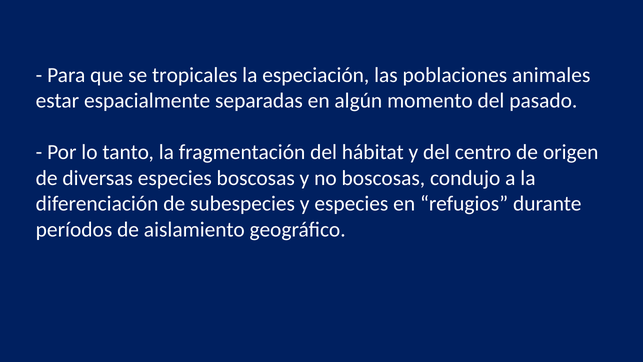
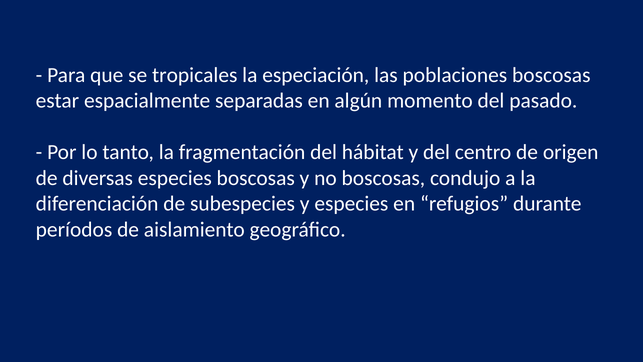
poblaciones animales: animales -> boscosas (551, 75)
